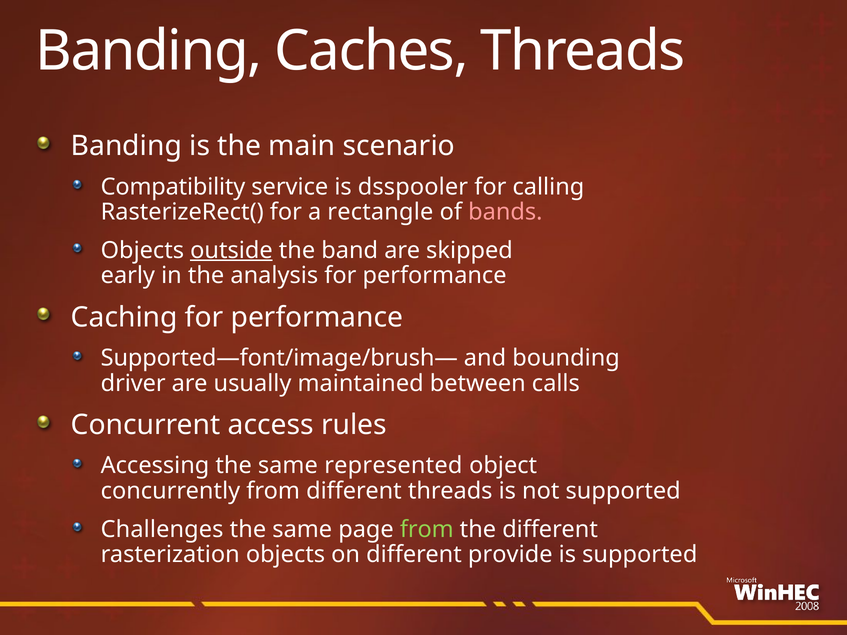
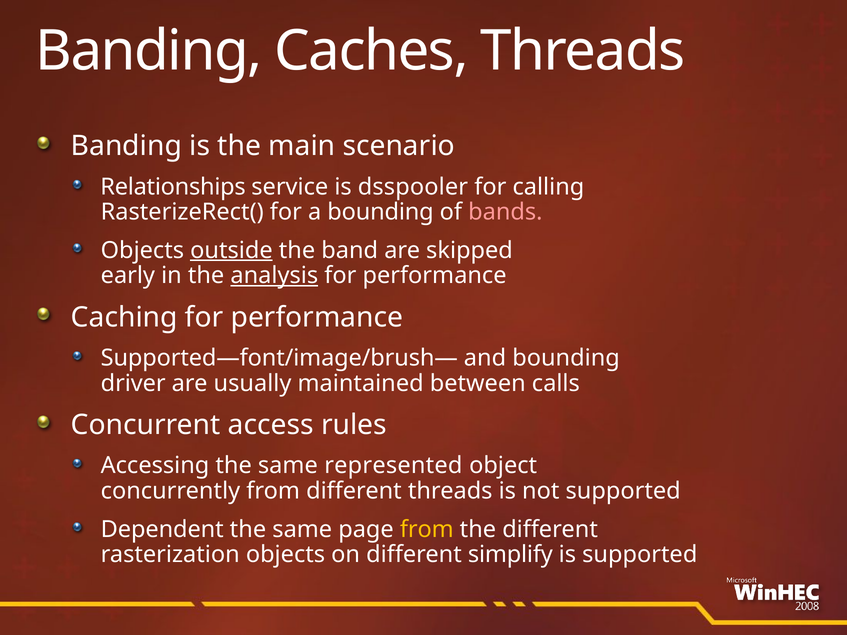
Compatibility: Compatibility -> Relationships (173, 187)
a rectangle: rectangle -> bounding (381, 212)
analysis underline: none -> present (274, 276)
Challenges: Challenges -> Dependent (162, 529)
from colour: light green -> yellow (427, 529)
provide: provide -> simplify (510, 555)
